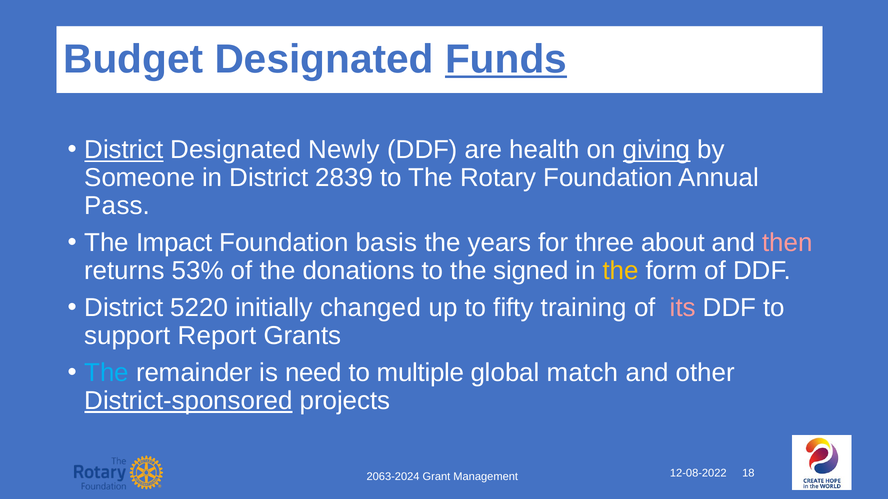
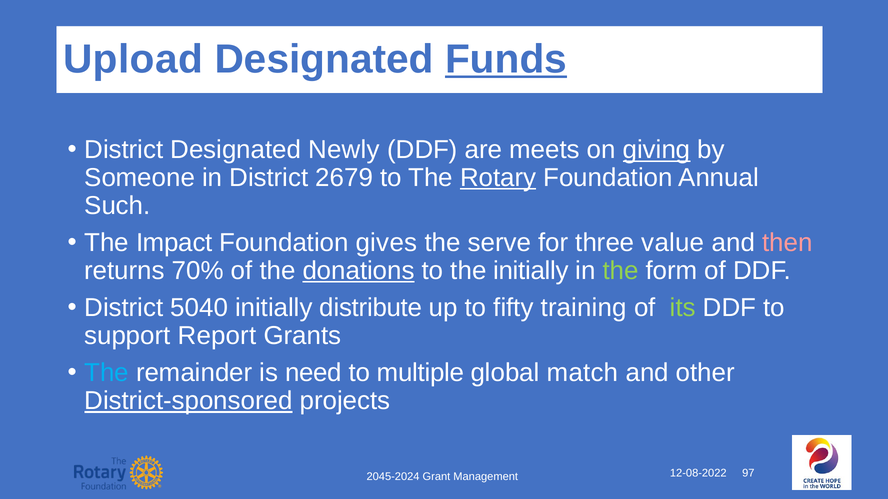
Budget: Budget -> Upload (133, 59)
District underline: present -> none (124, 150)
health: health -> meets (544, 150)
2839: 2839 -> 2679 (344, 178)
Rotary underline: none -> present (498, 178)
Pass: Pass -> Such (117, 206)
basis: basis -> gives (387, 243)
years: years -> serve (499, 243)
about: about -> value (673, 243)
53%: 53% -> 70% (198, 271)
donations underline: none -> present (359, 271)
the signed: signed -> initially (531, 271)
the colour: yellow -> light green (621, 271)
5220: 5220 -> 5040 (199, 308)
changed: changed -> distribute (371, 308)
its colour: pink -> light green (683, 308)
18: 18 -> 97 (748, 474)
2063-2024: 2063-2024 -> 2045-2024 (393, 477)
